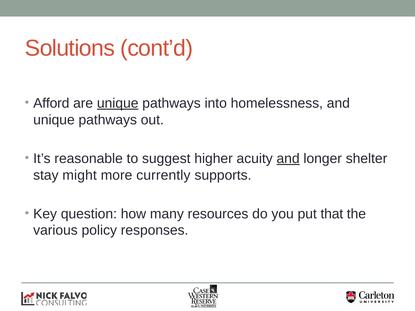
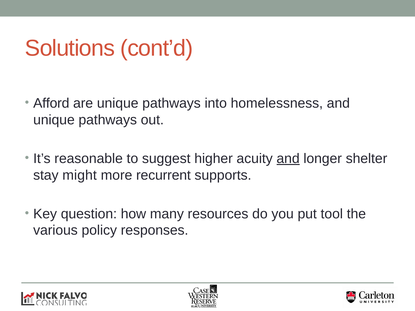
unique underline: present -> none (118, 103)
currently: currently -> recurrent (163, 175)
that: that -> tool (332, 214)
